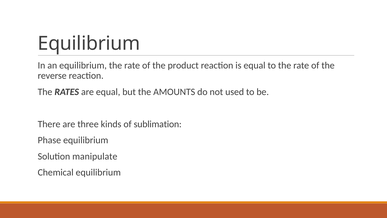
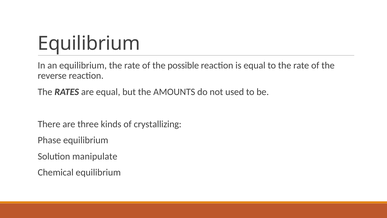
product: product -> possible (183, 65)
sublimation: sublimation -> crystallizing (158, 124)
